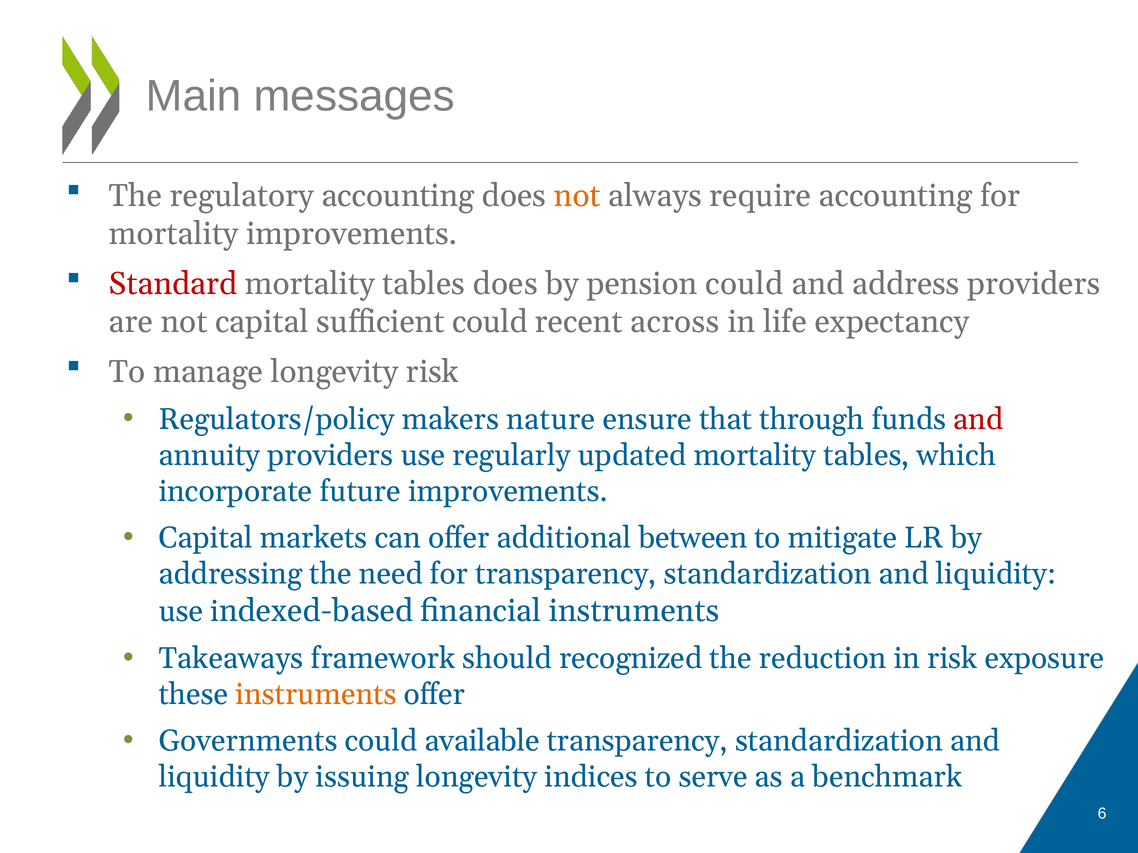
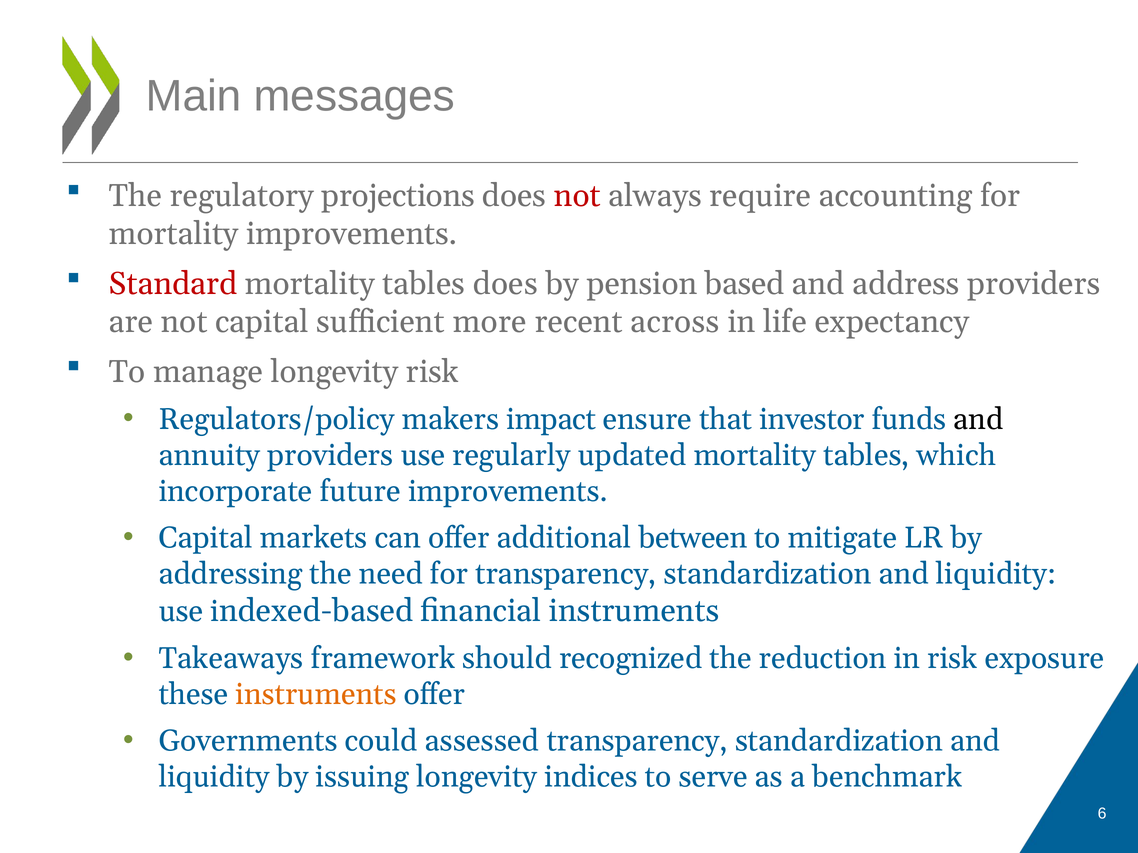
regulatory accounting: accounting -> projections (398, 196)
not colour: orange -> red (577, 196)
pension could: could -> based (745, 284)
sufficient could: could -> more (490, 322)
nature: nature -> impact (551, 420)
through: through -> investor (812, 420)
and colour: red -> black (978, 420)
available: available -> assessed (482, 741)
